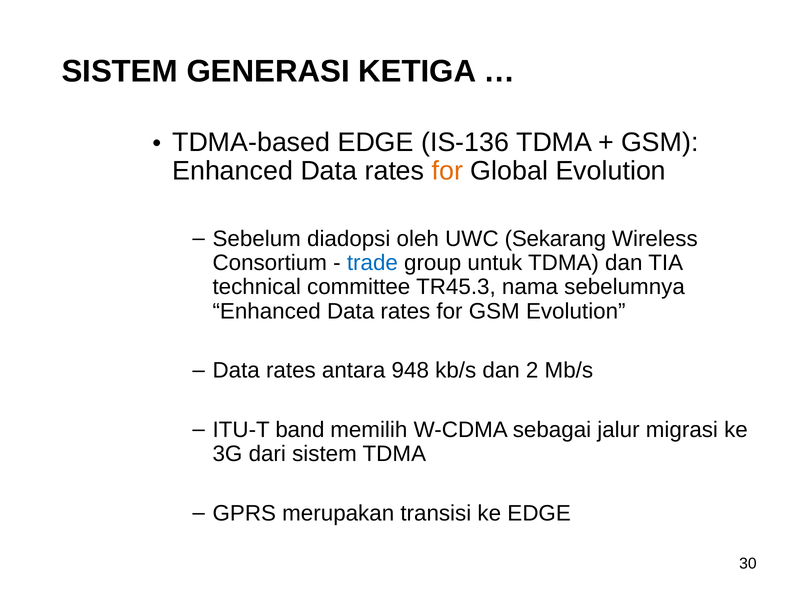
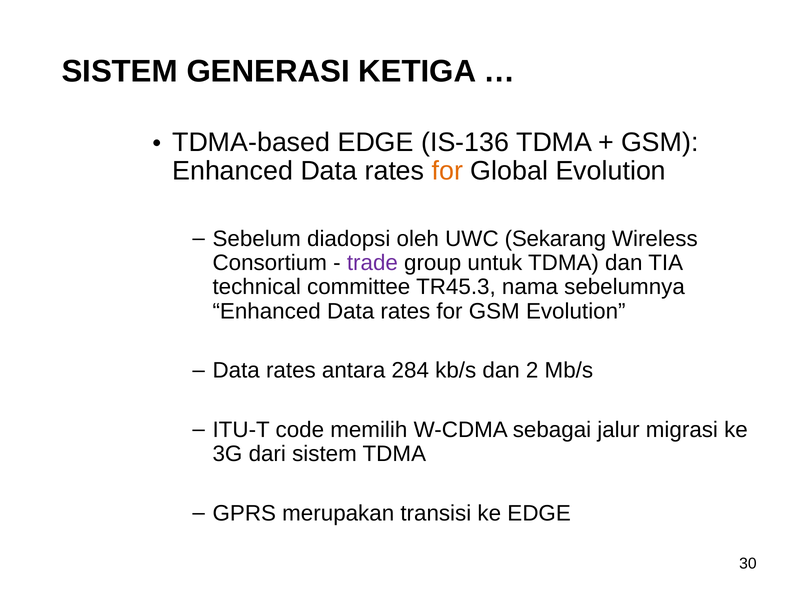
trade colour: blue -> purple (372, 263)
948: 948 -> 284 (410, 371)
band: band -> code (300, 431)
